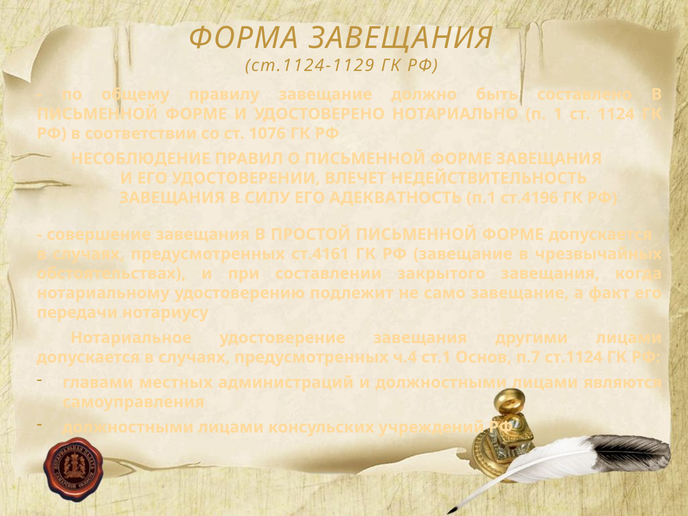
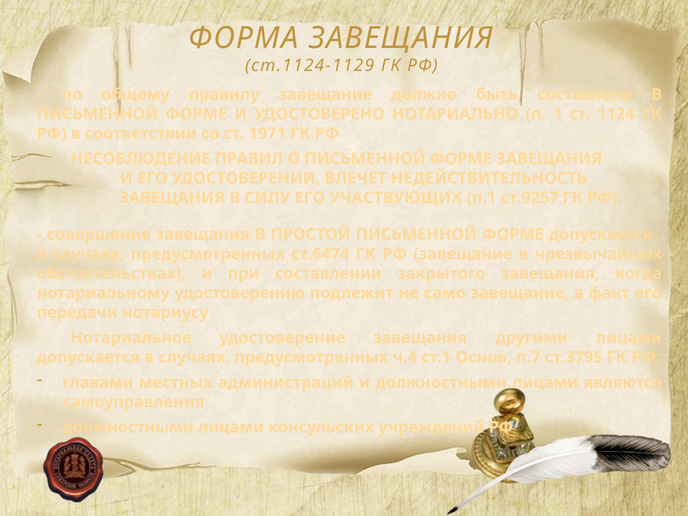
1076: 1076 -> 1971 (267, 134)
АДЕКВАТНОСТЬ: АДЕКВАТНОСТЬ -> УЧАСТВУЮЩИХ (396, 198)
ст.4196: ст.4196 -> ст.9257 (529, 198)
ст.4161: ст.4161 -> ст.6474 (320, 254)
ст.1124: ст.1124 -> ст.3795 (574, 357)
